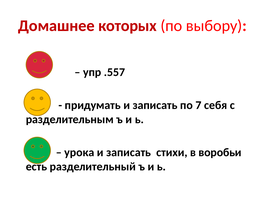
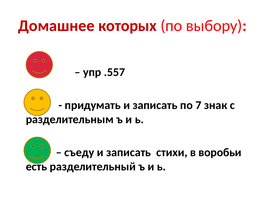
себя: себя -> знак (216, 105)
урока: урока -> съеду (79, 152)
